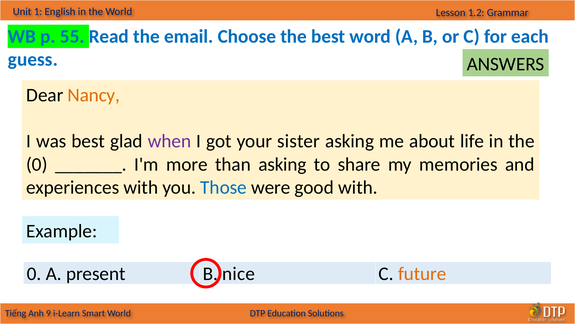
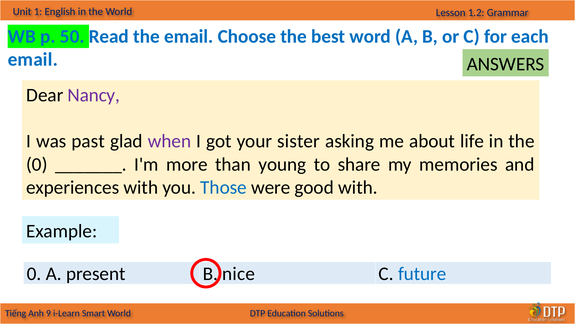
55: 55 -> 50 (72, 37)
guess: guess -> email (33, 60)
Nancy colour: orange -> purple (94, 95)
was best: best -> past (88, 141)
than asking: asking -> young (282, 164)
future colour: orange -> blue (422, 273)
